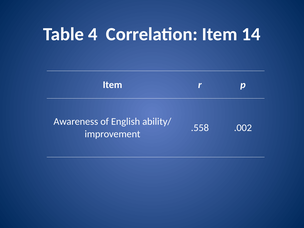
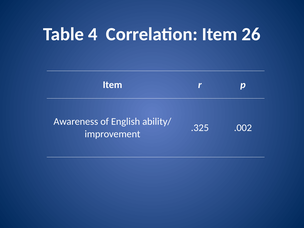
14: 14 -> 26 (251, 34)
.558: .558 -> .325 (200, 128)
